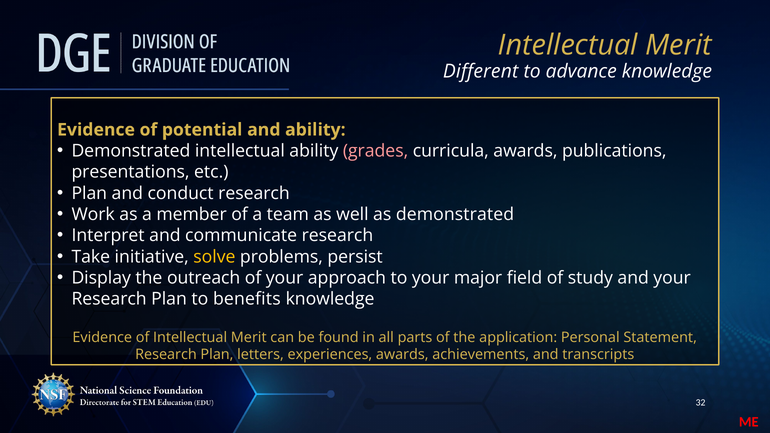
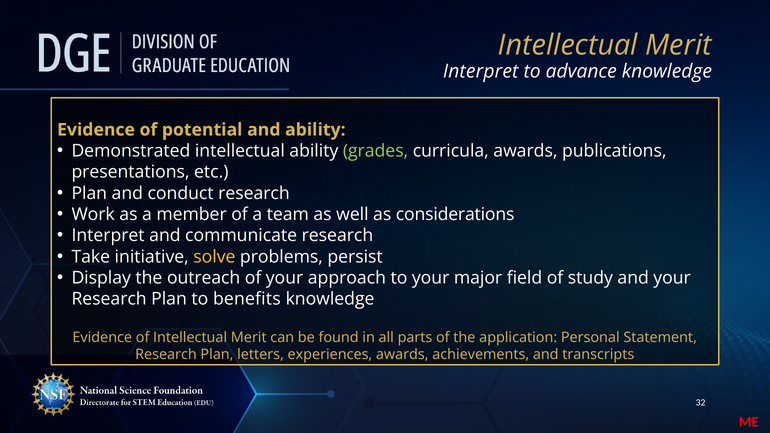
Different: Different -> Interpret (481, 71)
grades colour: pink -> light green (376, 151)
as demonstrated: demonstrated -> considerations (455, 214)
